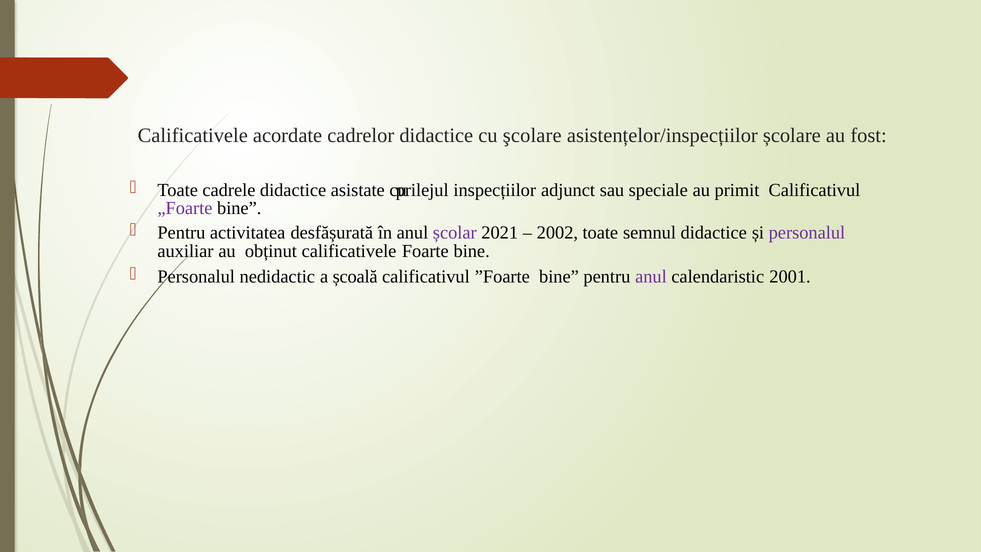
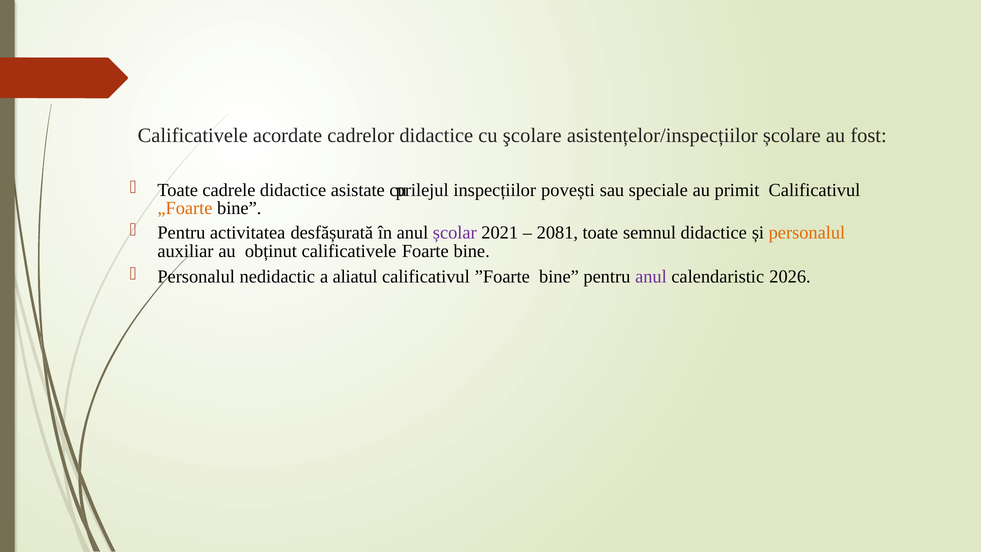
adjunct: adjunct -> povești (568, 190)
„Foarte colour: purple -> orange (185, 208)
2002: 2002 -> 2081 (557, 233)
personalul colour: purple -> orange (807, 233)
școală: școală -> aliatul (355, 277)
2001: 2001 -> 2026 (790, 277)
